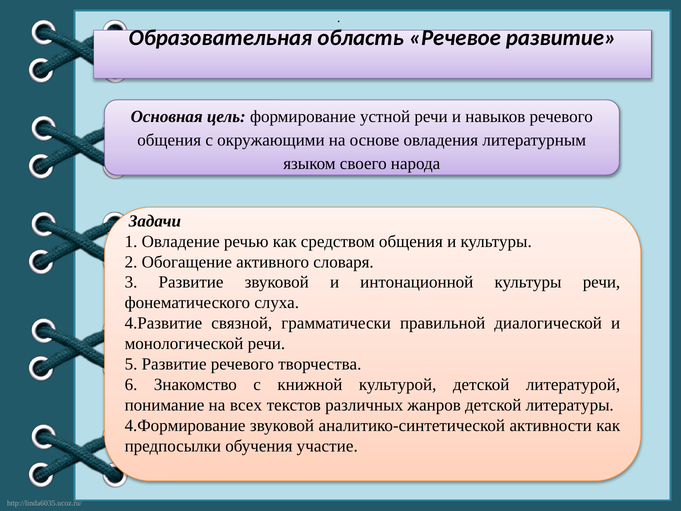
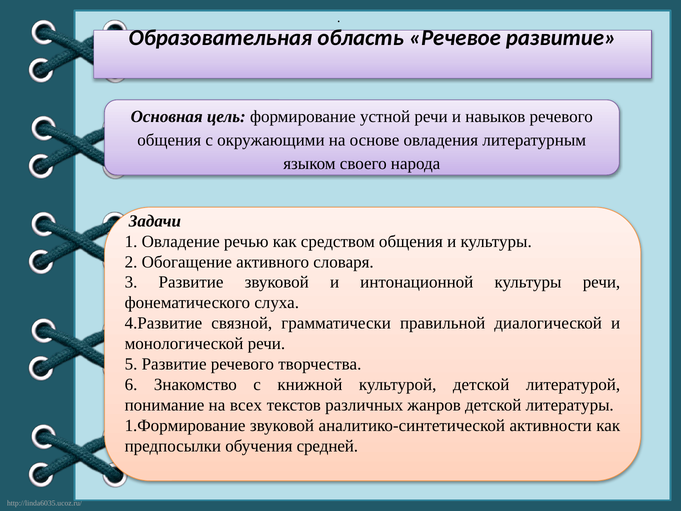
4.Формирование: 4.Формирование -> 1.Формирование (185, 425)
участие: участие -> средней (327, 446)
